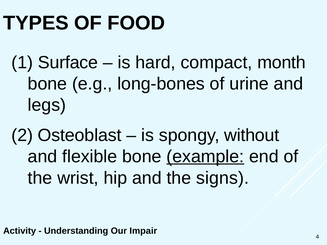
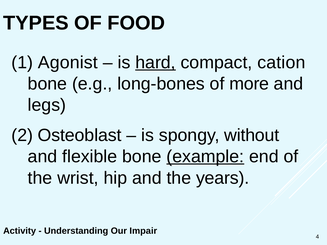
Surface: Surface -> Agonist (68, 63)
hard underline: none -> present (155, 63)
month: month -> cation (281, 63)
urine: urine -> more (249, 84)
signs: signs -> years (223, 178)
